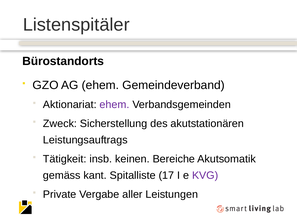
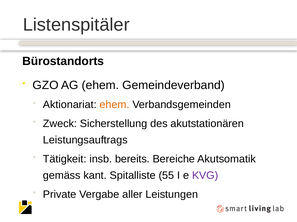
ehem colour: purple -> orange (115, 105)
keinen: keinen -> bereits (132, 159)
17: 17 -> 55 (166, 176)
